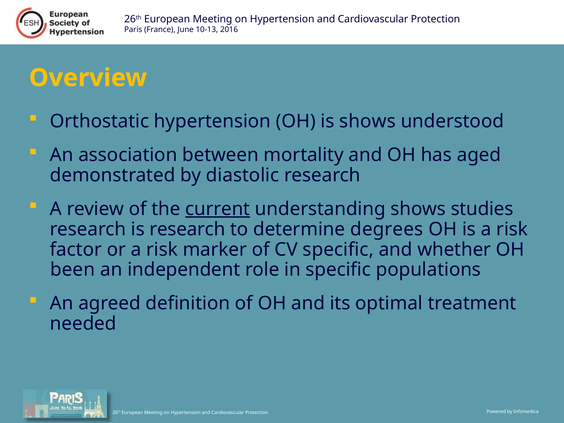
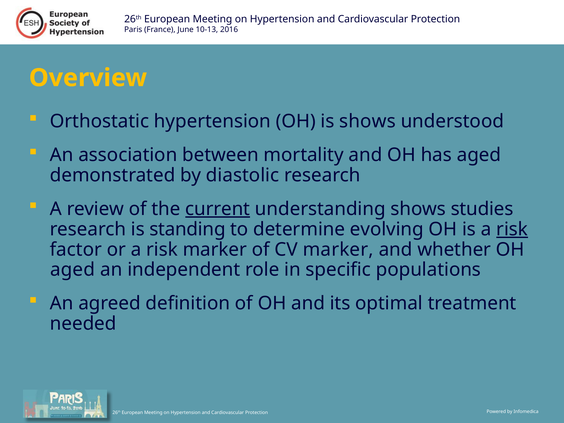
is research: research -> standing (187, 229)
degrees: degrees -> evolving (387, 229)
risk underline: none -> present (512, 229)
CV specific: specific -> marker (338, 249)
been: been -> aged (73, 270)
